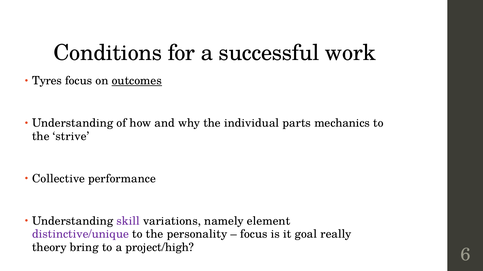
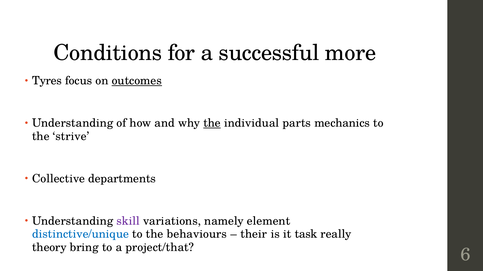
work: work -> more (351, 53)
the underline: none -> present (212, 123)
performance: performance -> departments (122, 179)
distinctive/unique colour: purple -> blue (81, 235)
personality: personality -> behaviours (197, 235)
focus: focus -> their (254, 235)
goal: goal -> task (306, 235)
project/high: project/high -> project/that (160, 248)
